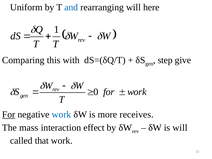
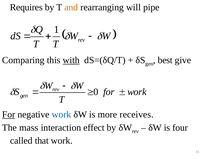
Uniform: Uniform -> Requires (26, 7)
and colour: blue -> orange (71, 7)
here: here -> pipe (151, 7)
with underline: none -> present (71, 60)
step: step -> best (165, 60)
is will: will -> four (180, 128)
